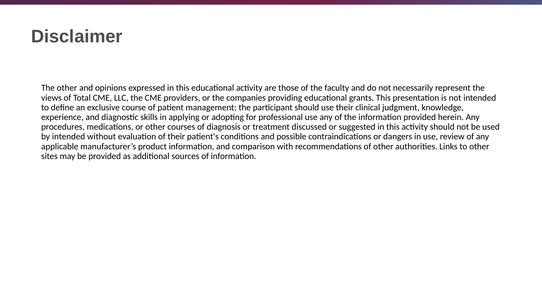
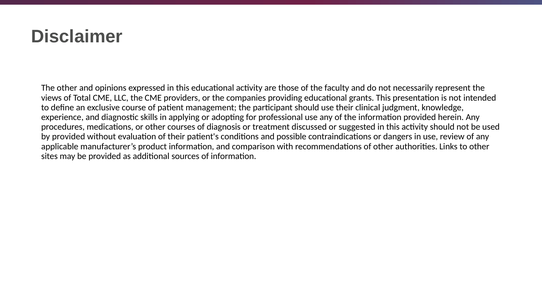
by intended: intended -> provided (69, 137)
